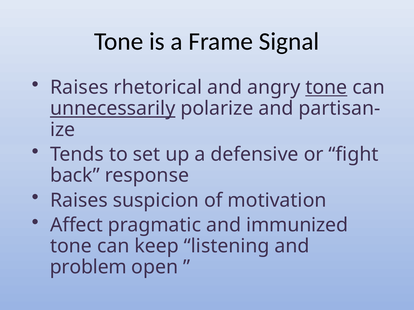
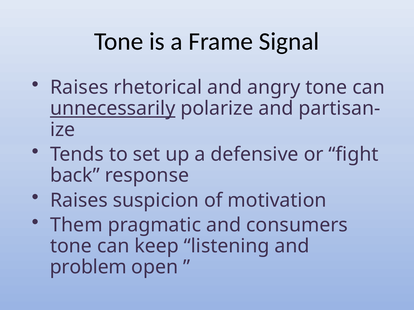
tone underline: present -> none (326, 88)
Affect: Affect -> Them (76, 225)
immunized: immunized -> consumers (297, 225)
